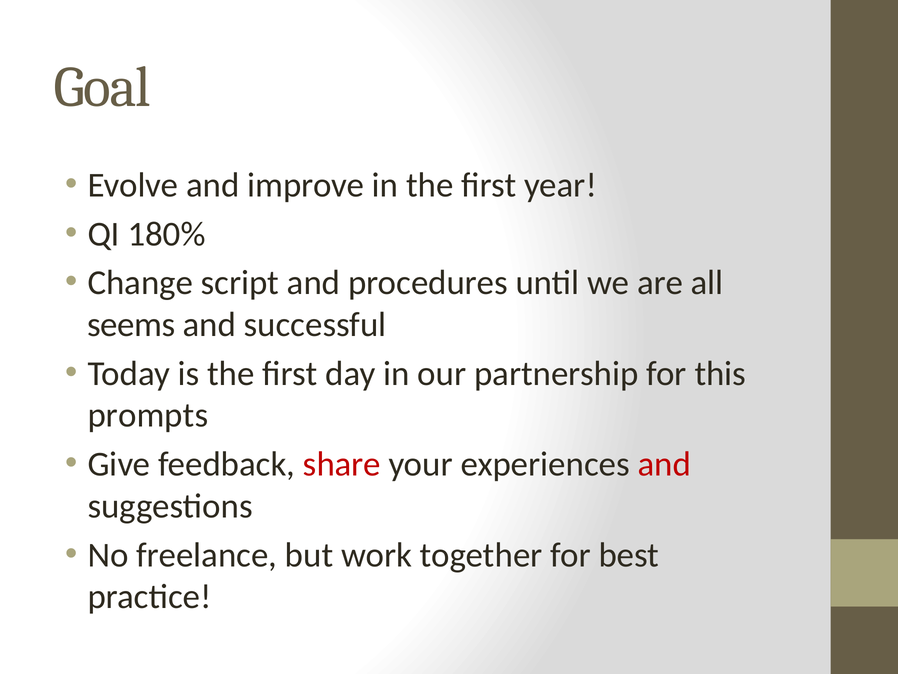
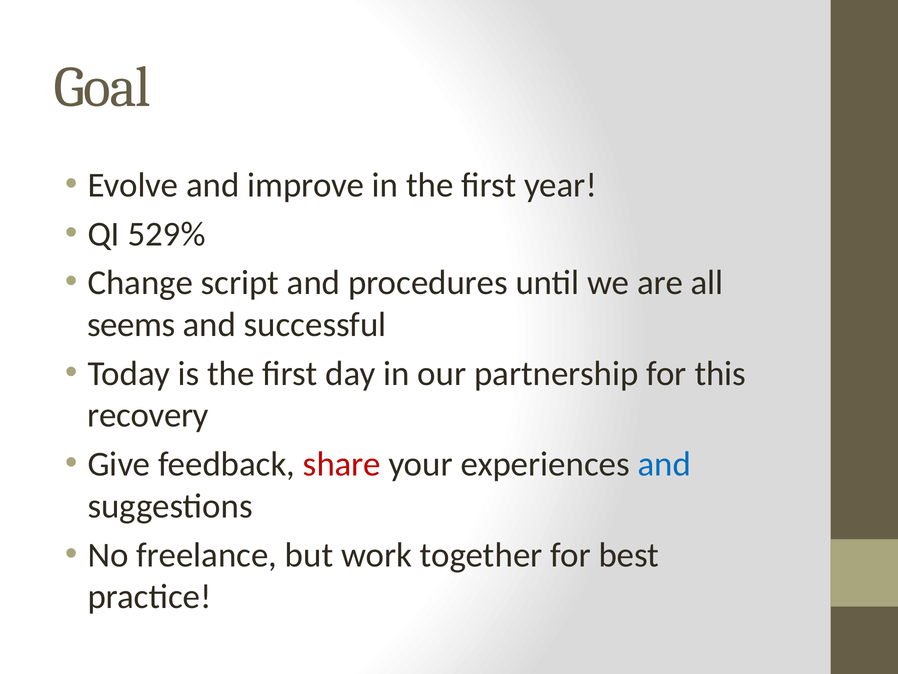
180%: 180% -> 529% (167, 234)
prompts: prompts -> recovery (148, 415)
and colour: red -> blue (664, 464)
